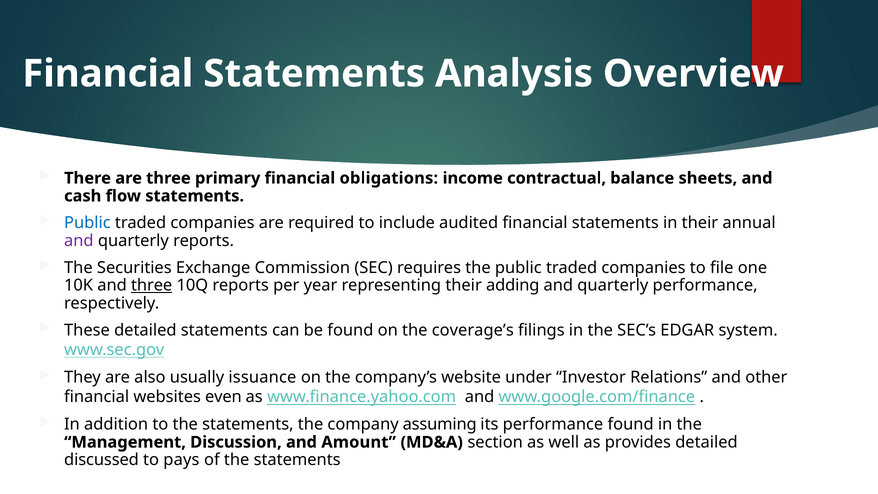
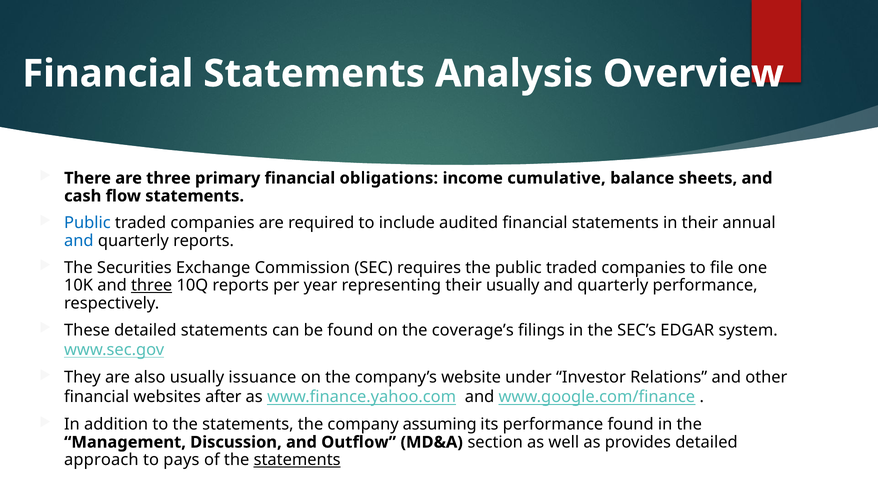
contractual: contractual -> cumulative (556, 178)
and colour: purple -> blue (79, 241)
their adding: adding -> usually (513, 285)
even: even -> after (223, 397)
Amount: Amount -> Outflow (359, 442)
discussed: discussed -> approach (101, 460)
statements underline: none -> present (297, 460)
